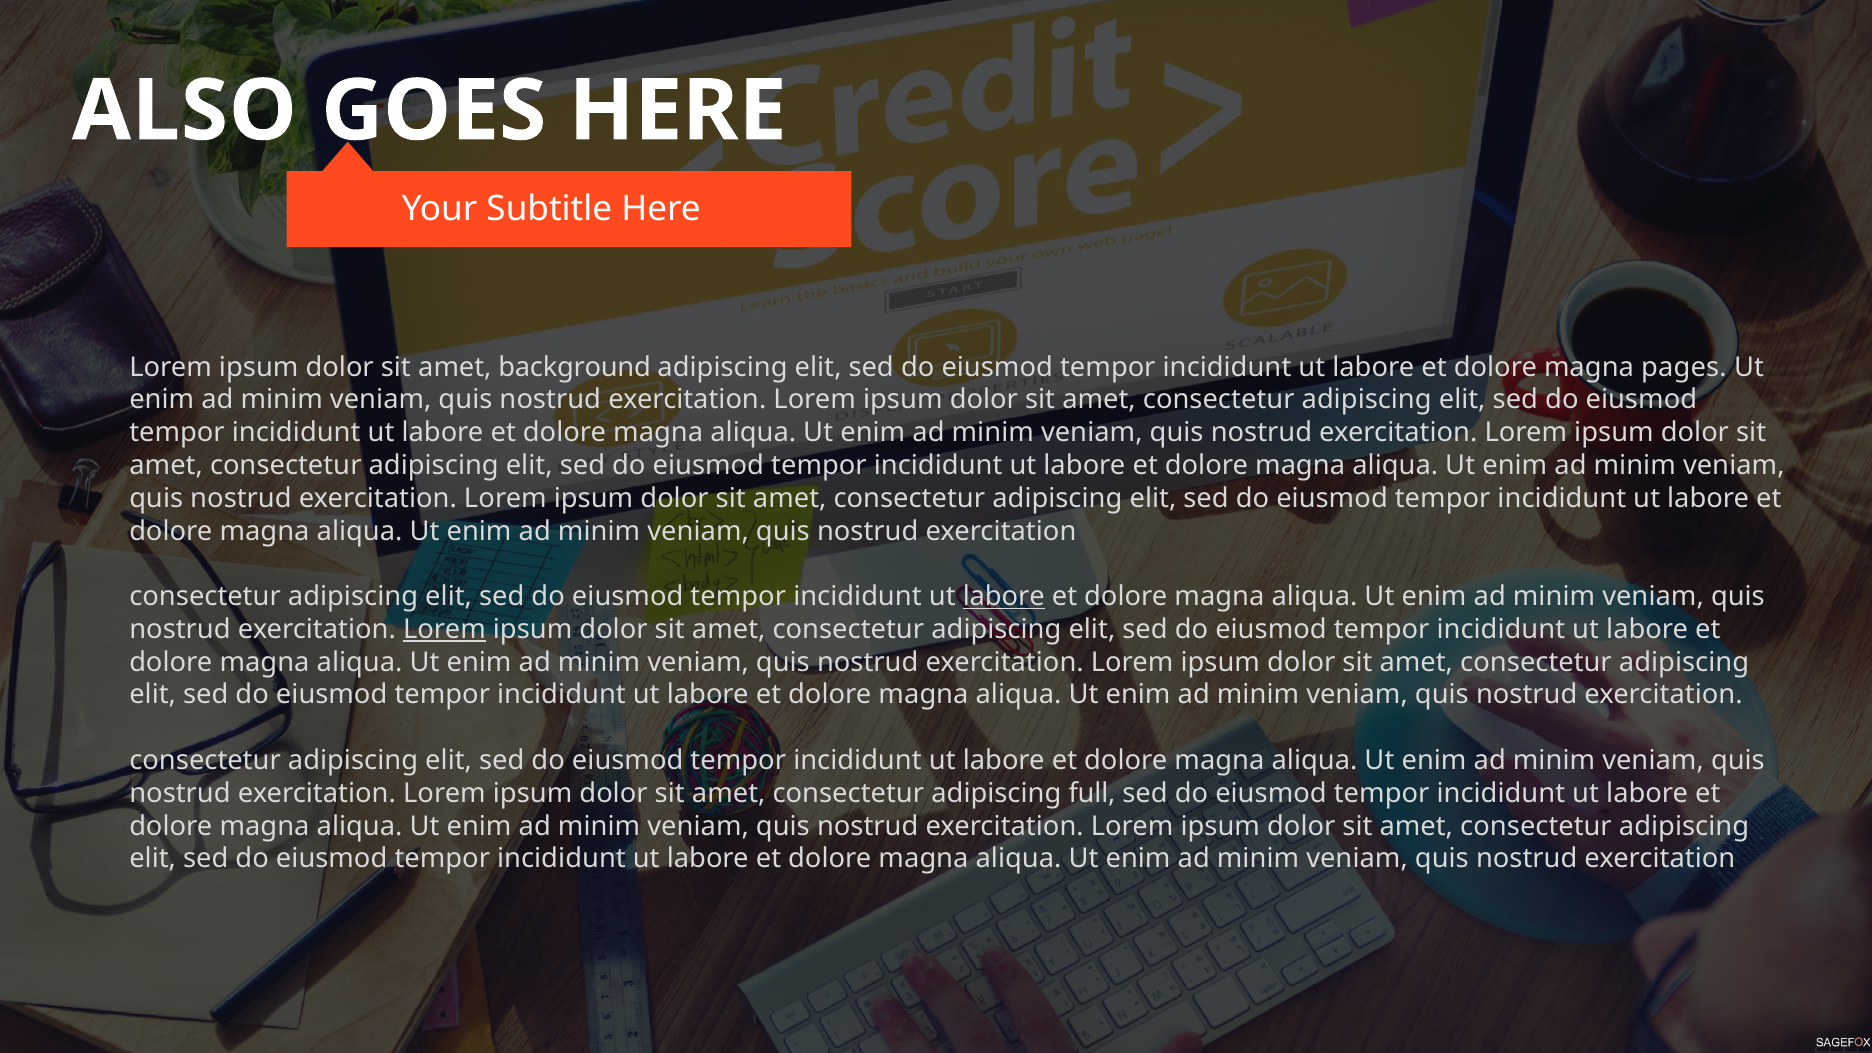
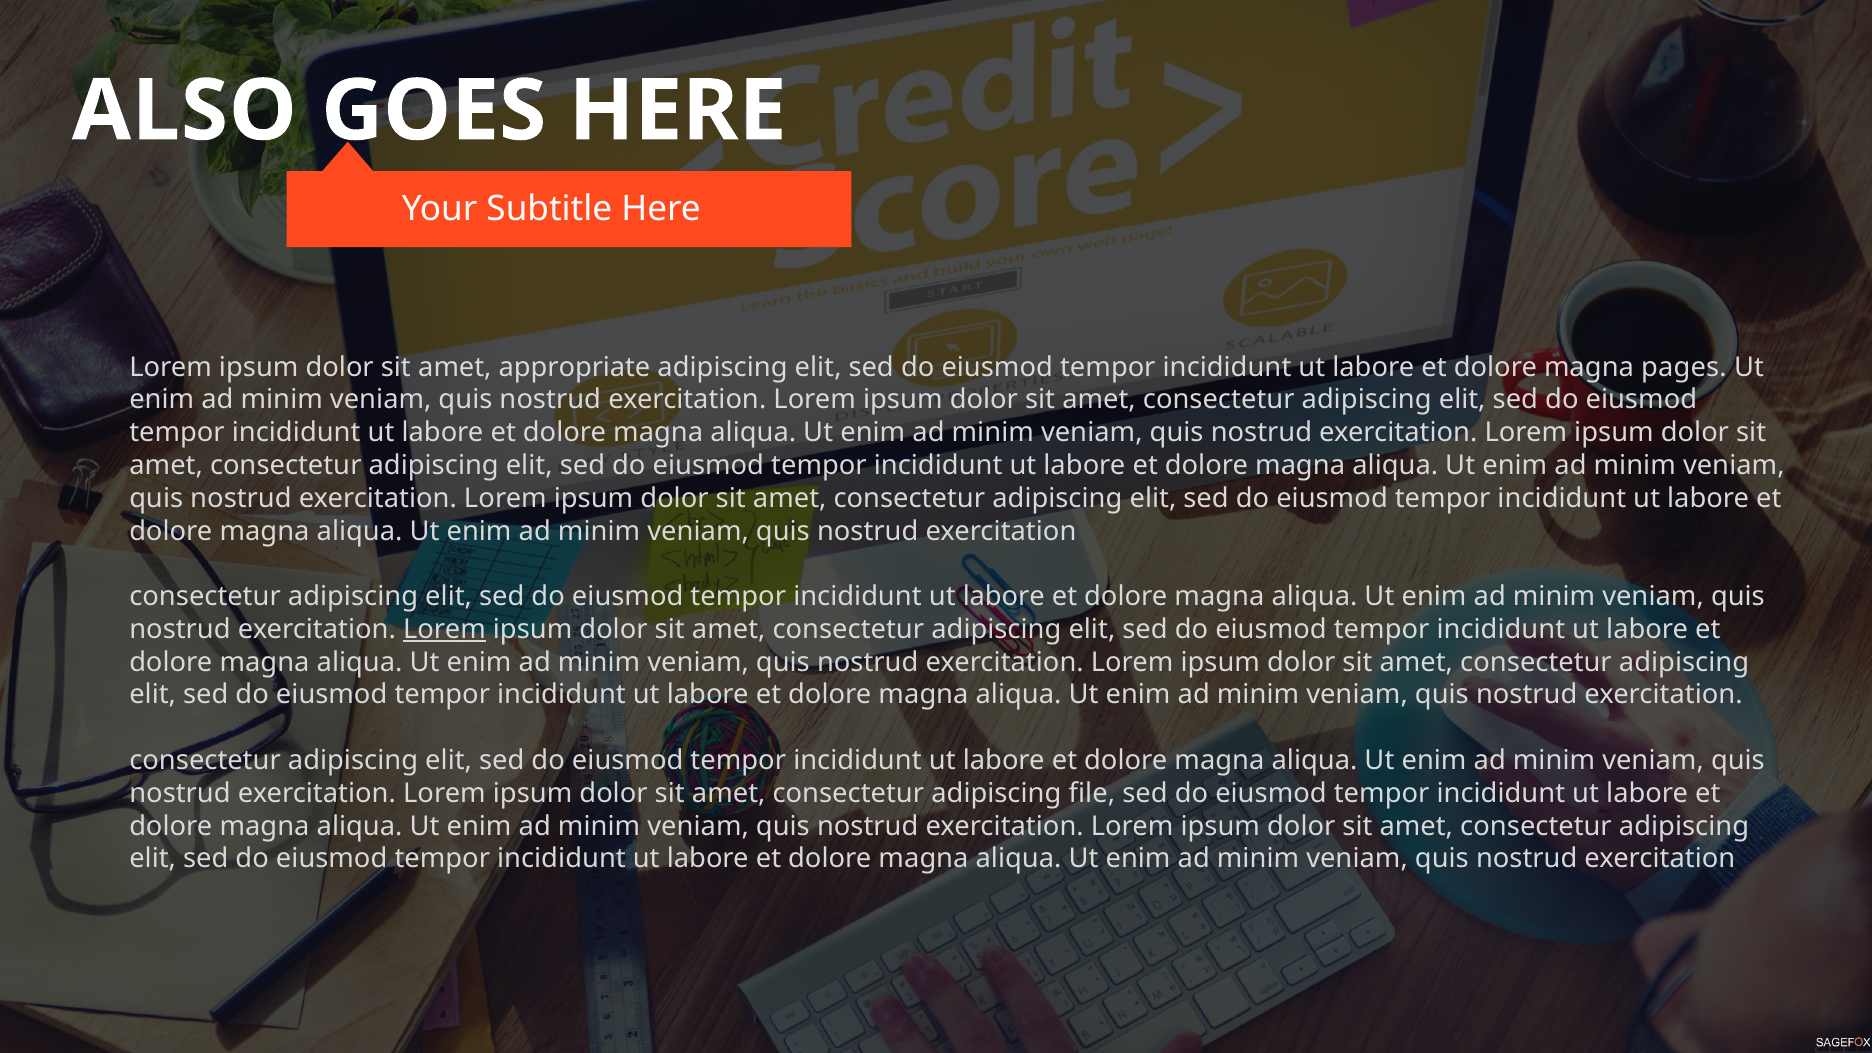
background: background -> appropriate (575, 367)
labore underline: present -> none (1004, 597)
full: full -> file (1092, 793)
